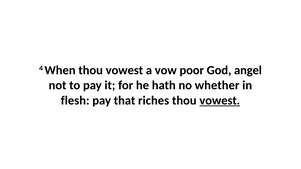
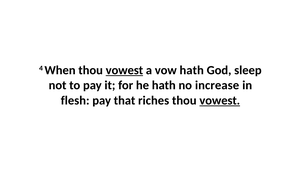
vowest underline: none -> present (124, 70)
vow poor: poor -> hath (192, 70)
angel: angel -> sleep (248, 70)
whether: whether -> increase (217, 86)
